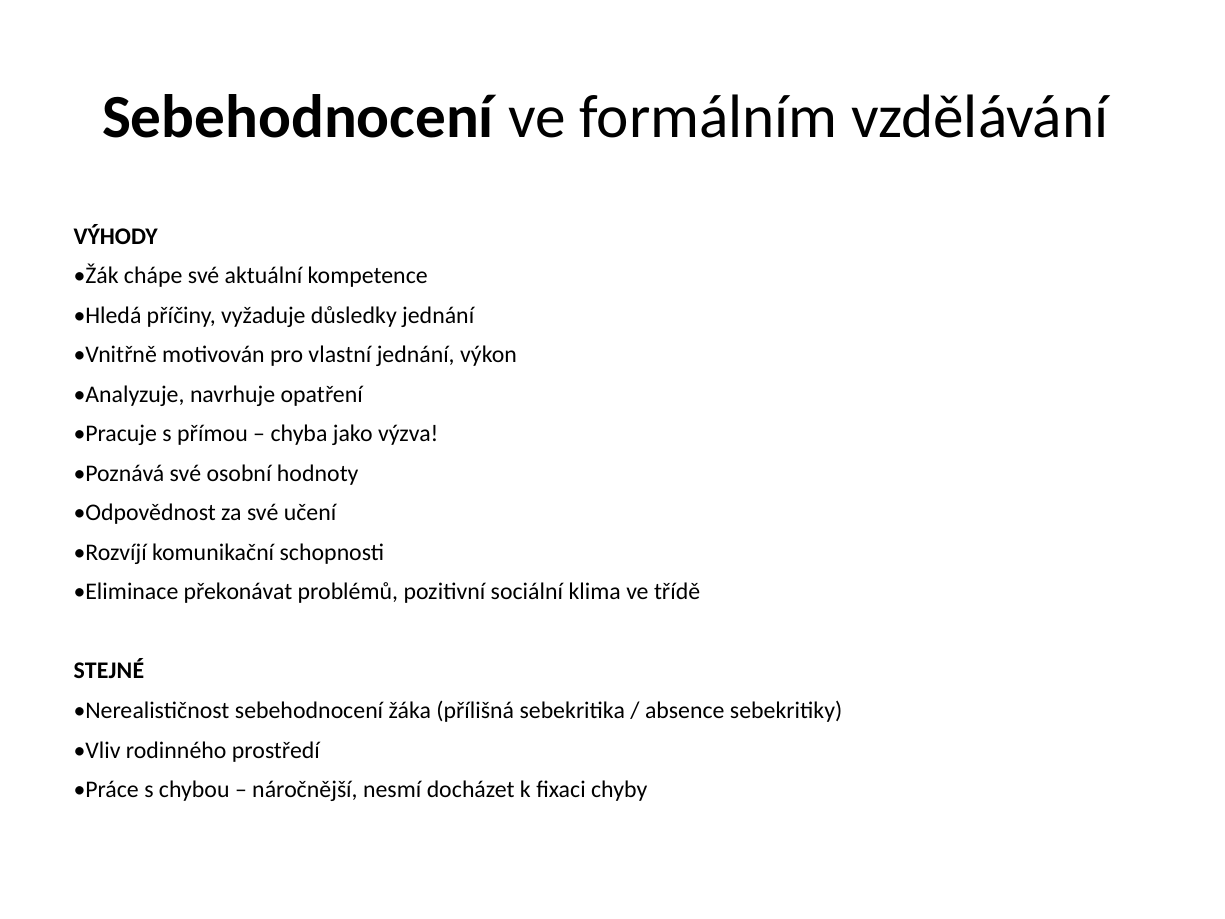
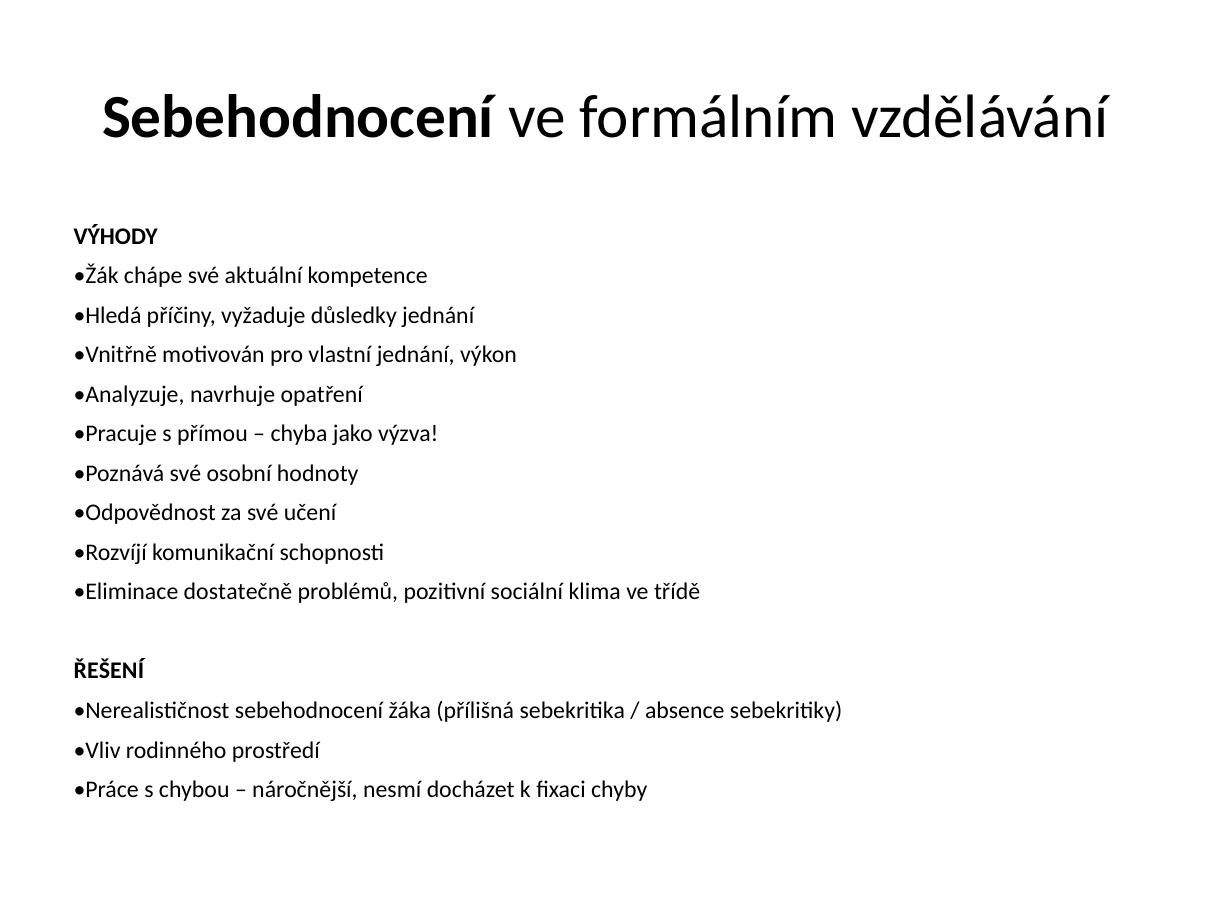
překonávat: překonávat -> dostatečně (238, 592)
STEJNÉ: STEJNÉ -> ŘEŠENÍ (109, 671)
